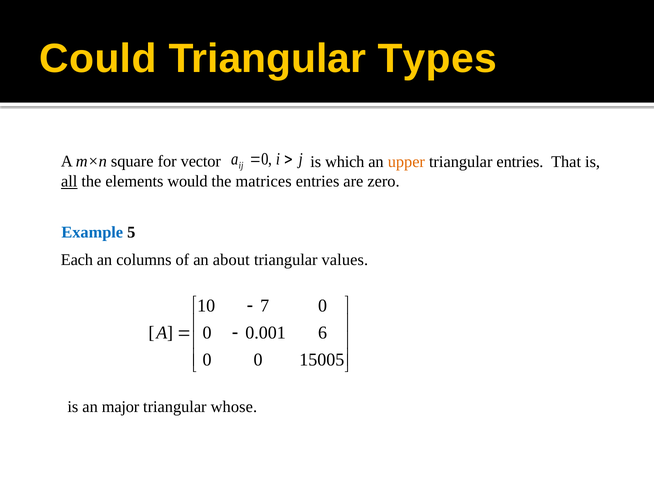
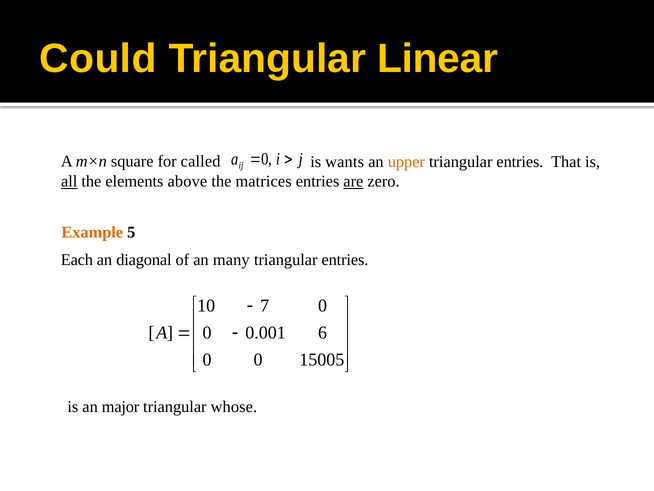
Types: Types -> Linear (438, 59)
which: which -> wants (345, 162)
vector: vector -> called (201, 161)
would: would -> above (187, 181)
are underline: none -> present (353, 181)
Example colour: blue -> orange (92, 232)
columns: columns -> diagonal (144, 259)
about: about -> many (231, 259)
values: values -> entries (345, 259)
